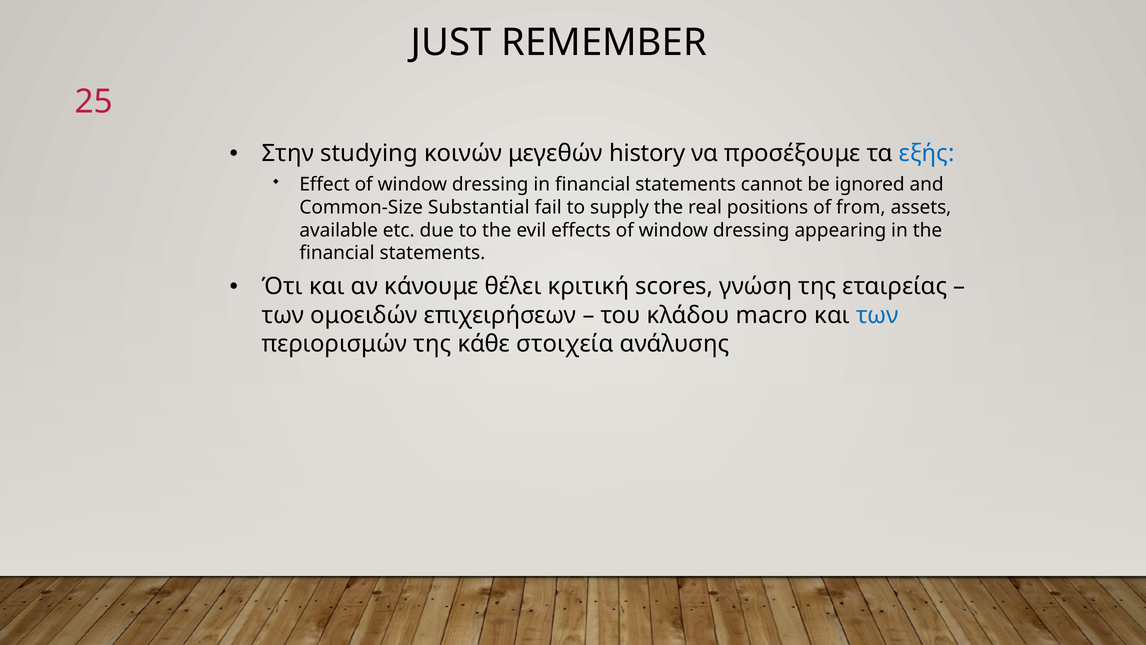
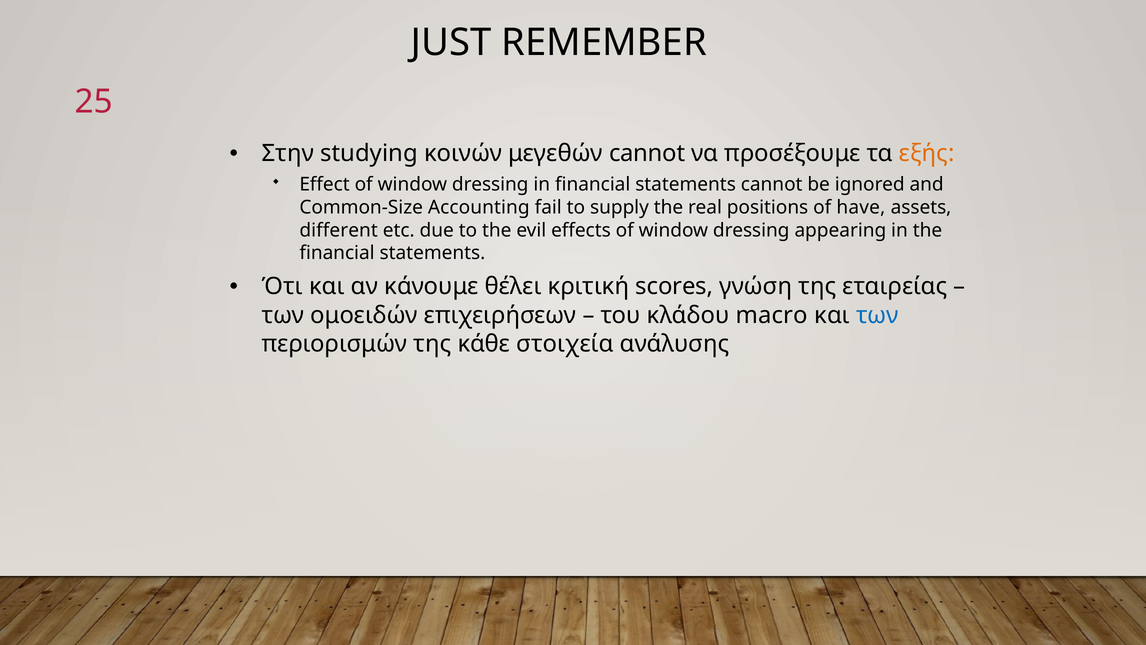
μεγεθών history: history -> cannot (647, 153)
εξής colour: blue -> orange (927, 153)
Substantial: Substantial -> Accounting (479, 207)
from: from -> have (861, 207)
available: available -> different (339, 230)
